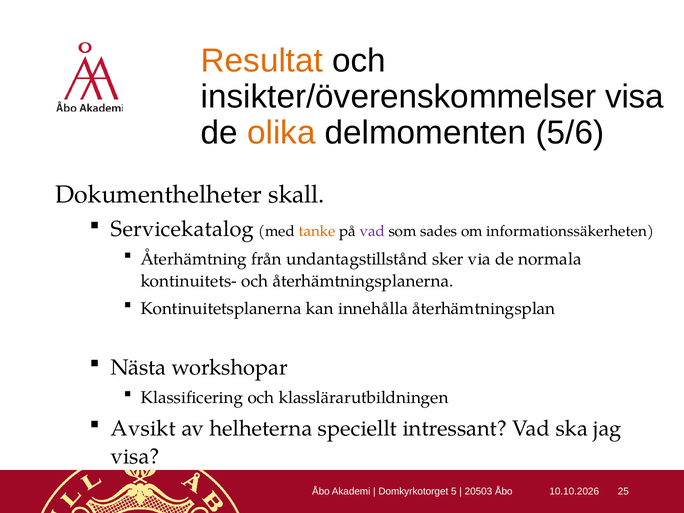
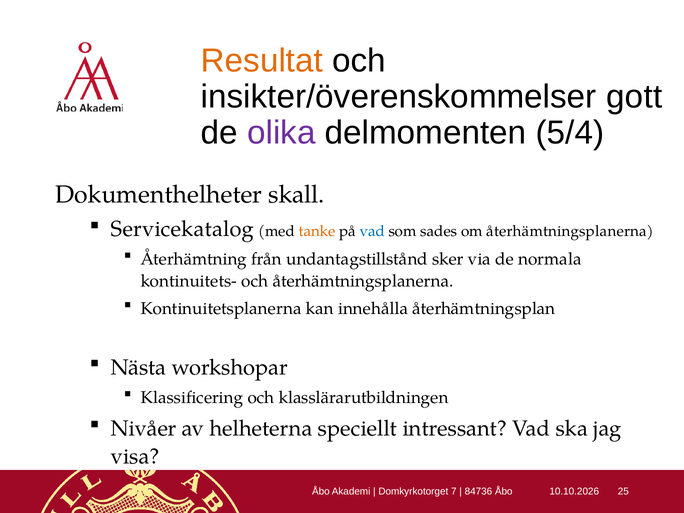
insikter/överenskommelser visa: visa -> gott (634, 97)
olika colour: orange -> purple (281, 133)
5/6: 5/6 -> 5/4 (570, 133)
vad colour: purple -> blue (372, 231)
om informationssäkerheten: informationssäkerheten -> återhämtningsplanerna (570, 231)
Avsikt: Avsikt -> Nivåer (144, 428)
5: 5 -> 7 (454, 491)
20503: 20503 -> 84736 (478, 491)
